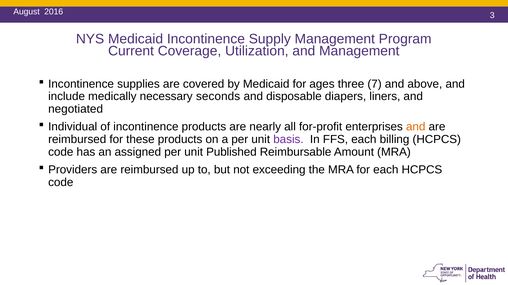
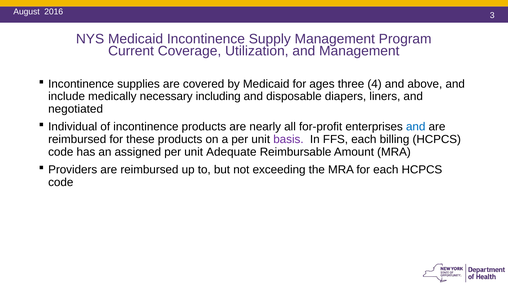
7: 7 -> 4 (375, 84)
seconds: seconds -> including (218, 97)
and colour: orange -> blue (416, 127)
Published: Published -> Adequate (231, 152)
